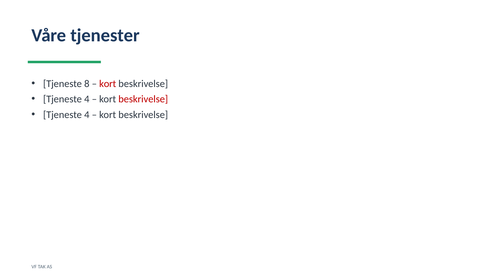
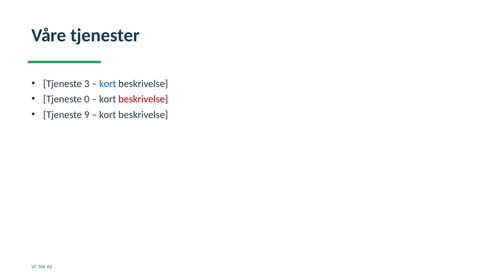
8: 8 -> 3 (87, 84)
kort colour: red -> blue (108, 84)
4: 4 -> 0 (87, 99)
4: 4 -> 9 (87, 115)
